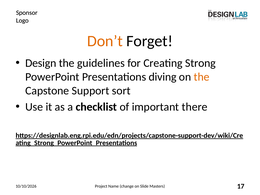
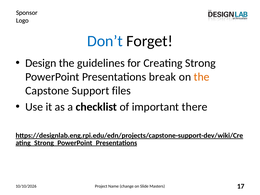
Don’t colour: orange -> blue (105, 41)
diving: diving -> break (163, 77)
sort: sort -> files (121, 91)
